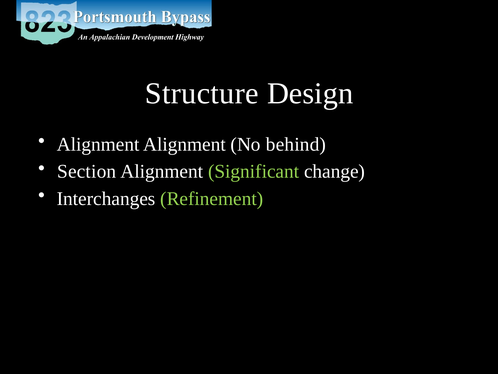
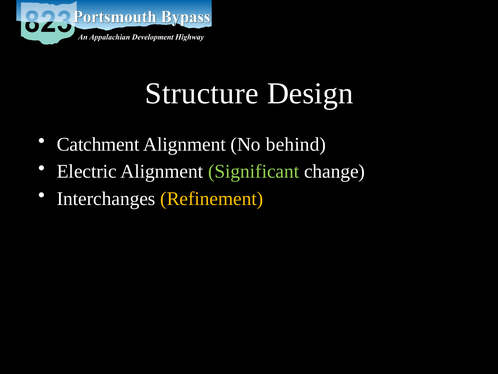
Alignment: Alignment -> Catchment (98, 144)
Section: Section -> Electric (87, 171)
Refinement colour: light green -> yellow (212, 198)
